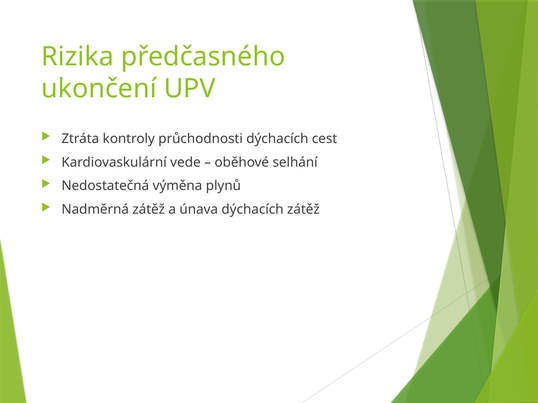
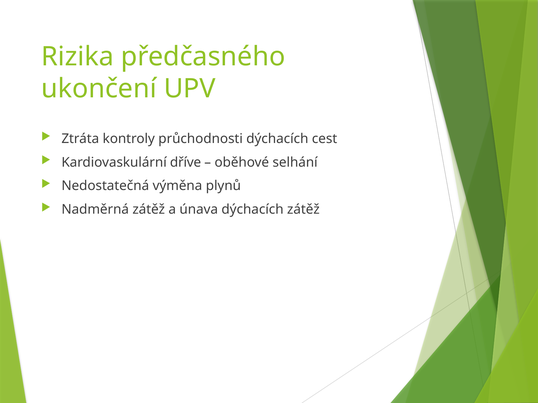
vede: vede -> dříve (186, 162)
